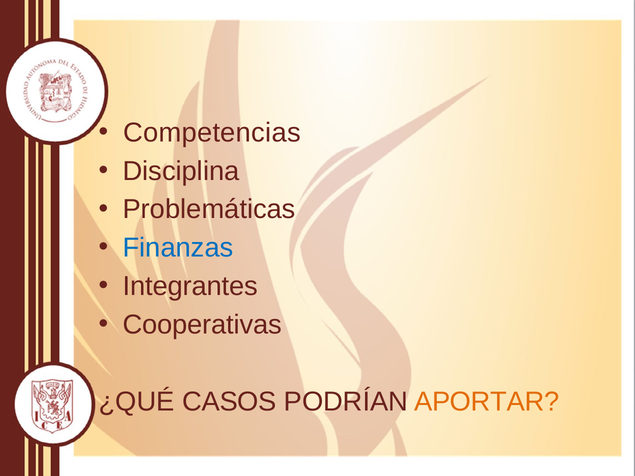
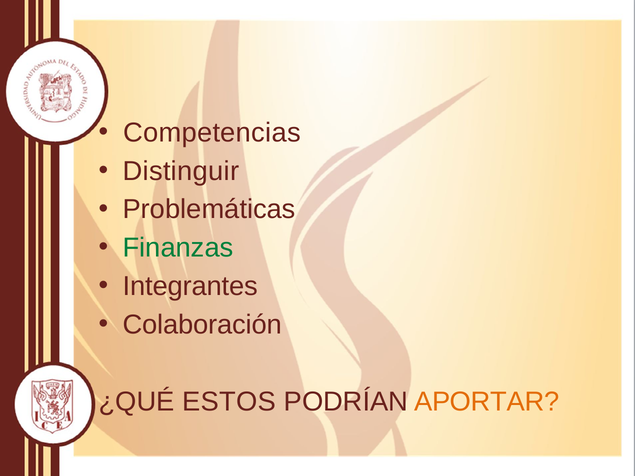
Disciplina: Disciplina -> Distinguir (181, 171)
Finanzas colour: blue -> green (178, 248)
Cooperativas: Cooperativas -> Colaboración (202, 325)
CASOS: CASOS -> ESTOS (229, 402)
